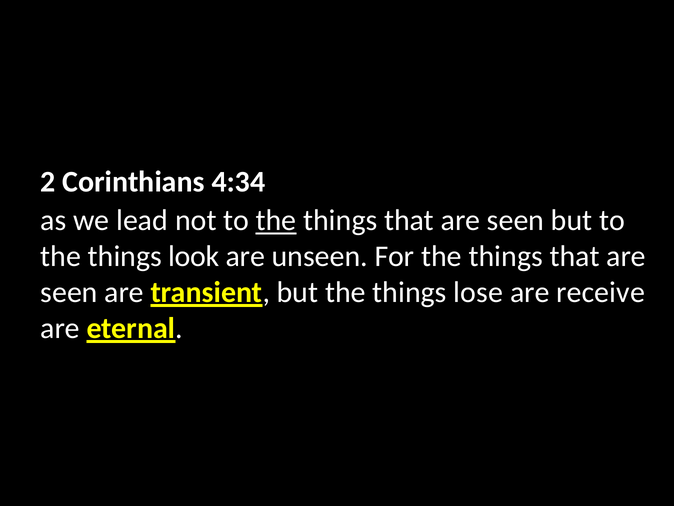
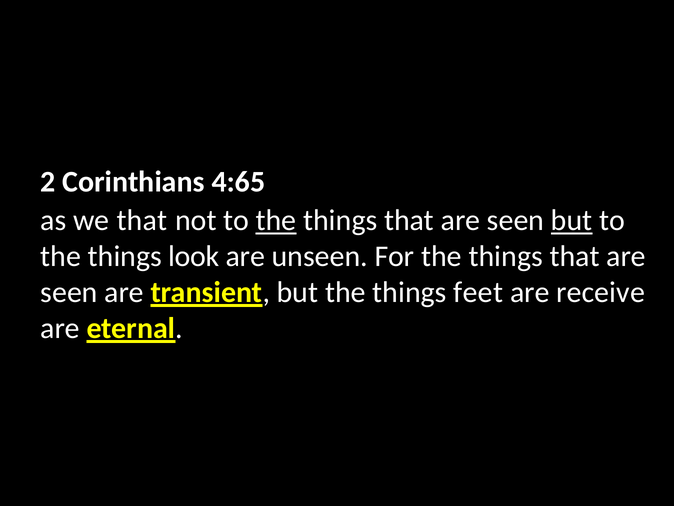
4:34: 4:34 -> 4:65 (238, 181)
we lead: lead -> that (142, 220)
but underline: none -> present (572, 220)
lose: lose -> feet (478, 292)
